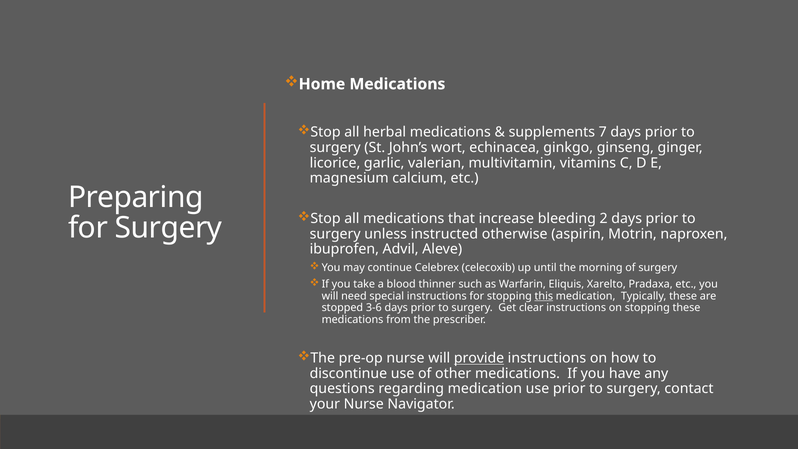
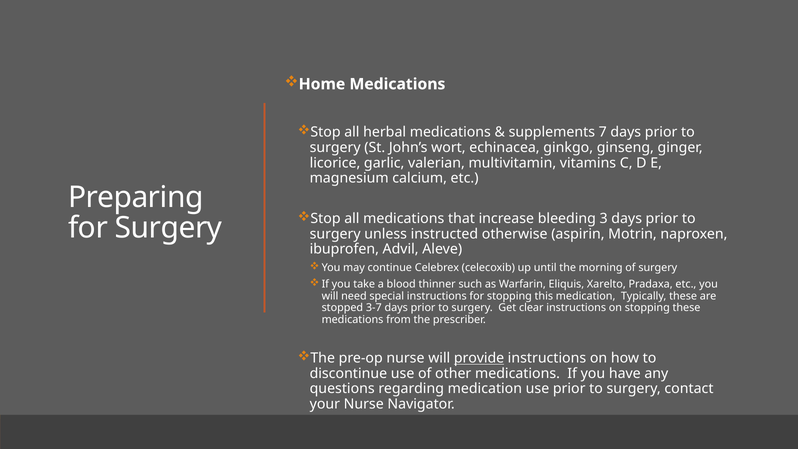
2: 2 -> 3 (604, 219)
this underline: present -> none (544, 296)
3-6: 3-6 -> 3-7 (374, 308)
